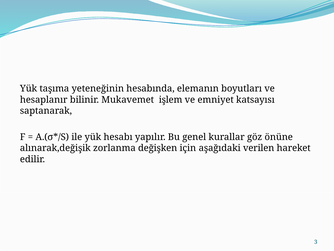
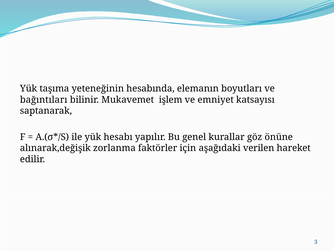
hesaplanır: hesaplanır -> bağıntıları (44, 100)
değişken: değişken -> faktörler (158, 148)
